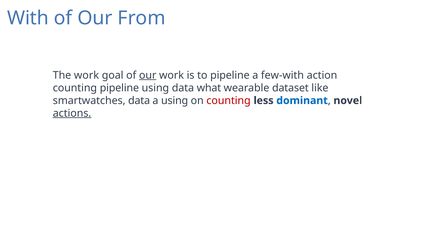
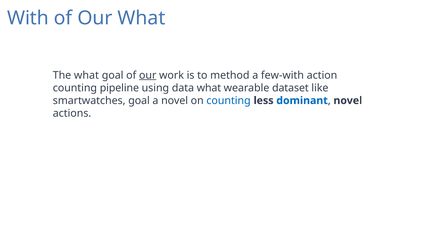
Our From: From -> What (142, 18)
The work: work -> what (86, 75)
to pipeline: pipeline -> method (230, 75)
smartwatches data: data -> goal (139, 101)
a using: using -> novel (175, 101)
counting colour: red -> blue (229, 101)
actions underline: present -> none (72, 113)
